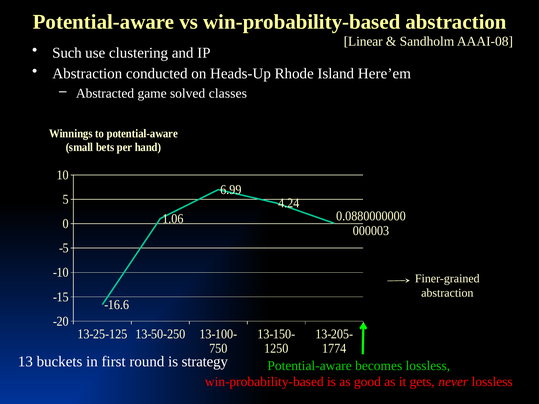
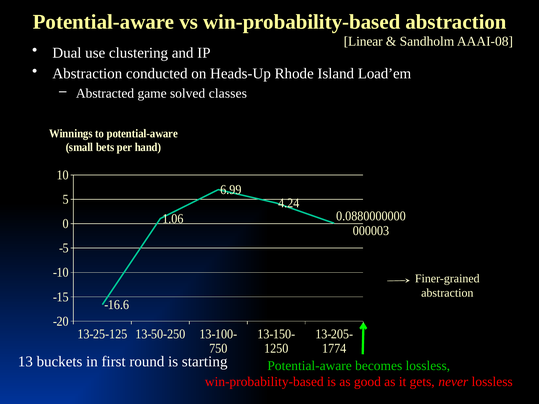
Such: Such -> Dual (67, 53)
Here’em: Here’em -> Load’em (385, 74)
strategy: strategy -> starting (205, 362)
